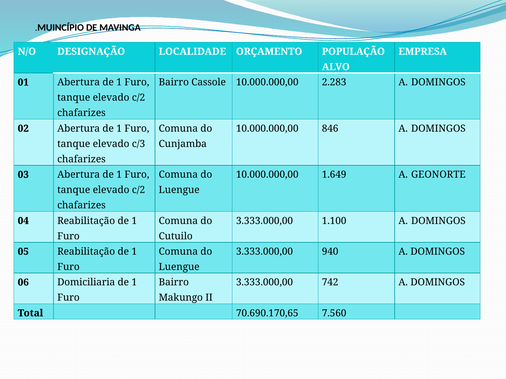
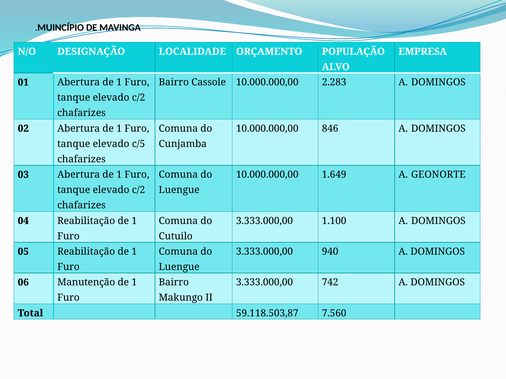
c/3: c/3 -> c/5 (139, 144)
Domiciliaria: Domiciliaria -> Manutenção (86, 283)
70.690.170,65: 70.690.170,65 -> 59.118.503,87 (267, 314)
